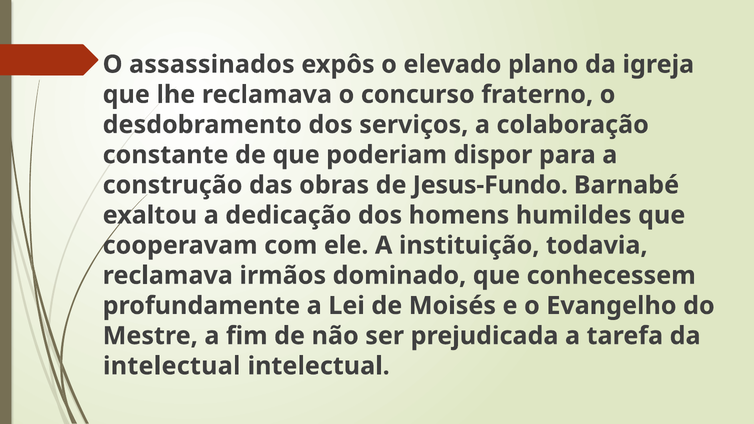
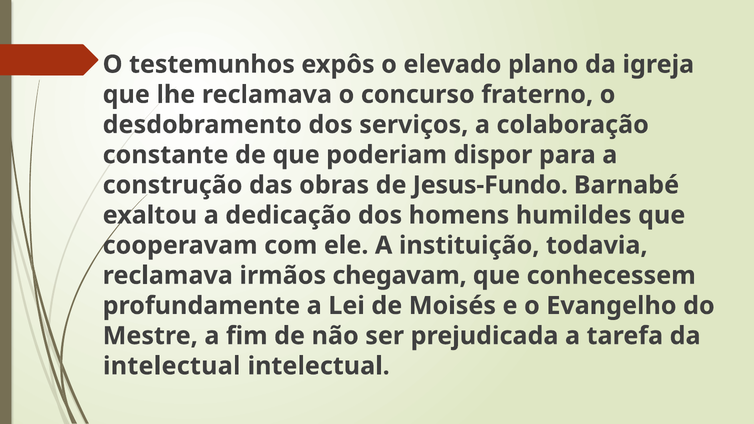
assassinados: assassinados -> testemunhos (212, 64)
dominado: dominado -> chegavam (400, 276)
